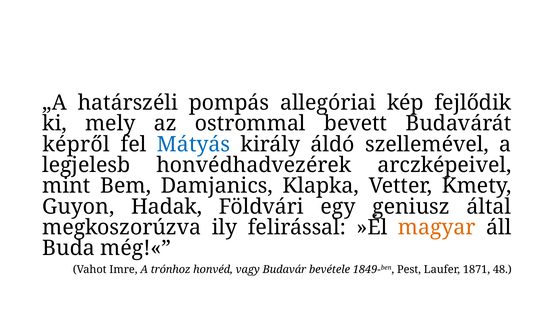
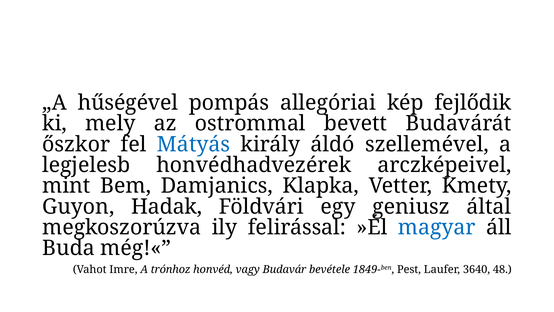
határszéli: határszéli -> hűségével (128, 103)
képről: képről -> őszkor (76, 144)
magyar colour: orange -> blue (437, 227)
1871: 1871 -> 3640 (477, 269)
